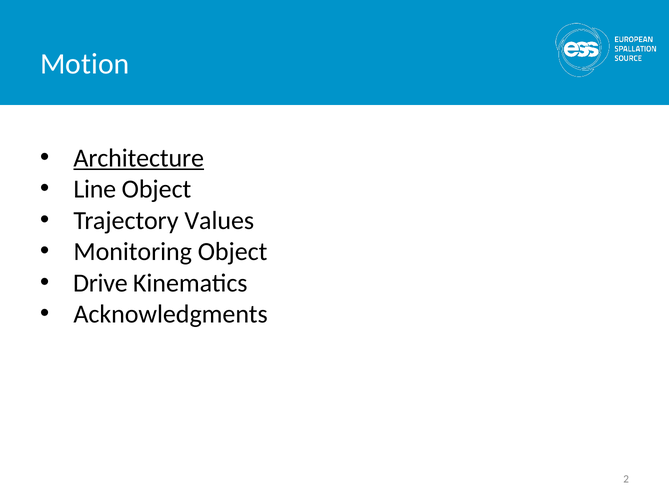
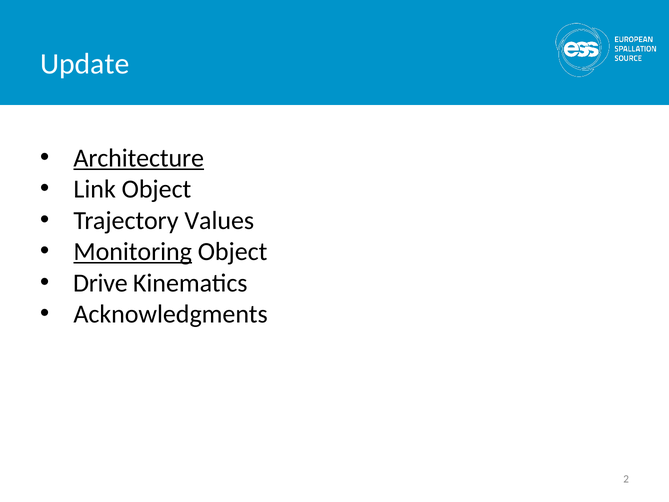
Motion: Motion -> Update (85, 64)
Line: Line -> Link (95, 189)
Monitoring underline: none -> present (133, 252)
